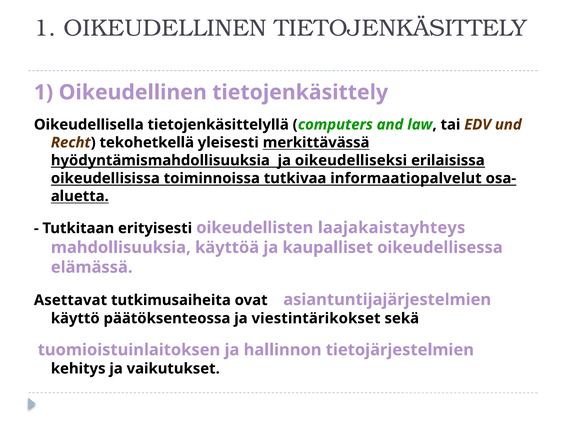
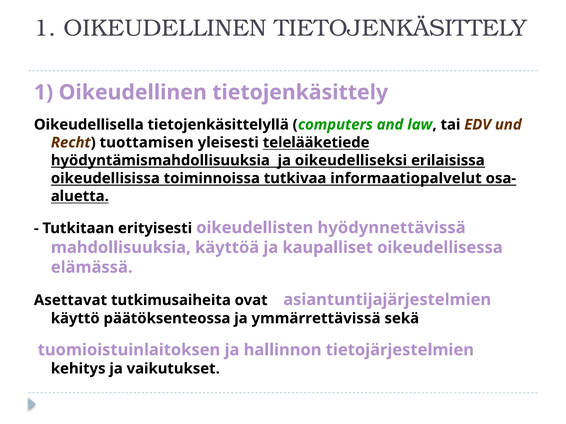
tekohetkellä: tekohetkellä -> tuottamisen (147, 143)
merkittävässä: merkittävässä -> telelääketiede (316, 143)
laajakaistayhteys: laajakaistayhteys -> hyödynnettävissä (392, 228)
viestintärikokset: viestintärikokset -> ymmärrettävissä (316, 319)
